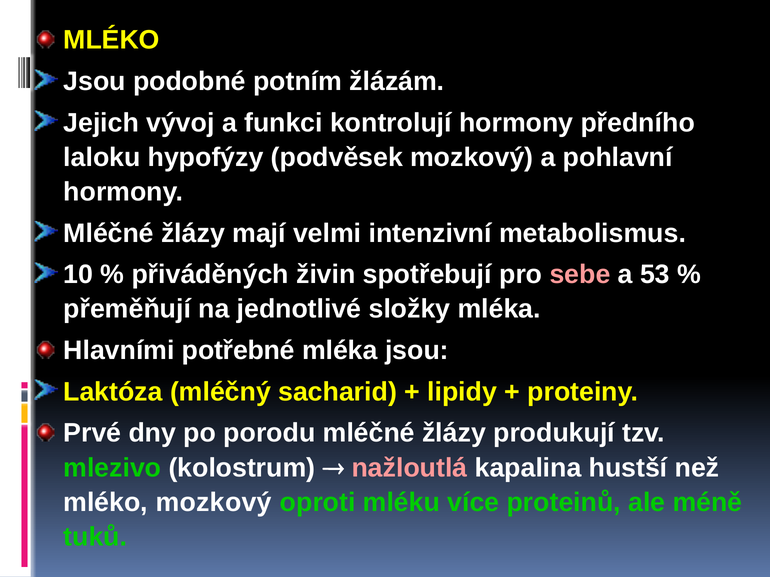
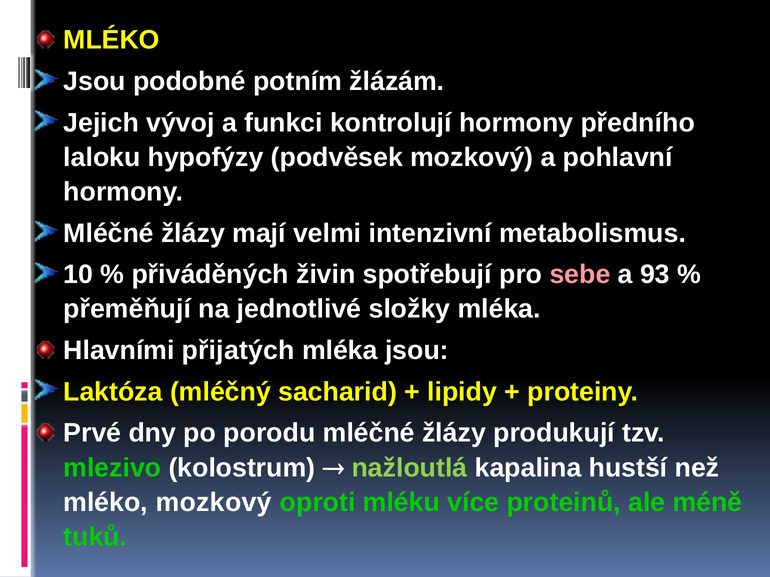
53: 53 -> 93 (655, 275)
potřebné: potřebné -> přijatých (238, 351)
nažloutlá colour: pink -> light green (409, 468)
